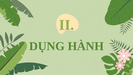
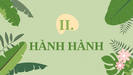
DỤNG: DỤNG -> HÀNH (47, 46)
